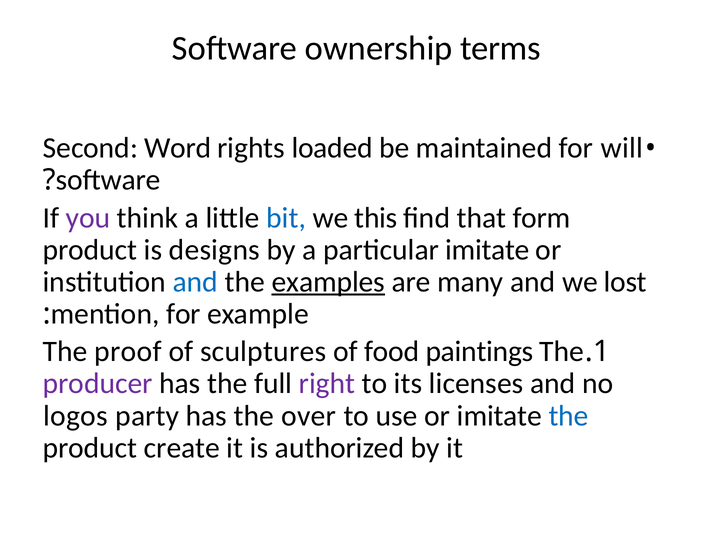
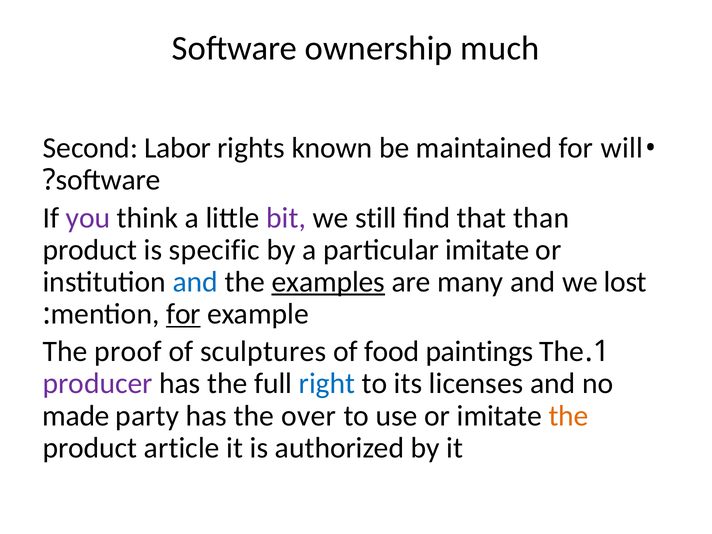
terms: terms -> much (500, 48)
Word: Word -> Labor (178, 148)
loaded: loaded -> known (332, 148)
bit colour: blue -> purple (286, 218)
this: this -> still (376, 218)
form: form -> than (541, 218)
designs: designs -> specific (214, 250)
for underline: none -> present (183, 314)
right colour: purple -> blue (327, 384)
logos: logos -> made (76, 416)
the colour: blue -> orange (569, 416)
create: create -> article (182, 448)
